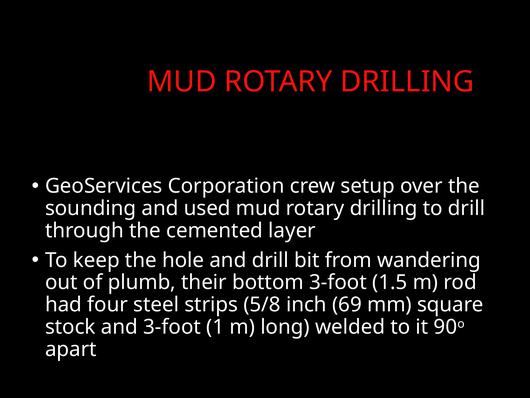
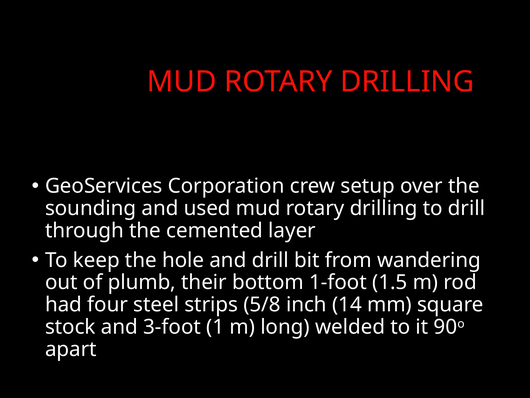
bottom 3-foot: 3-foot -> 1-foot (338, 282)
69: 69 -> 14 (347, 304)
